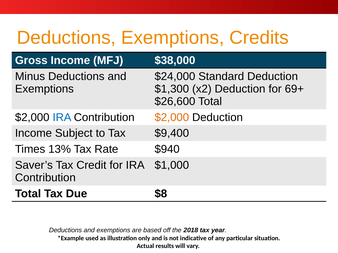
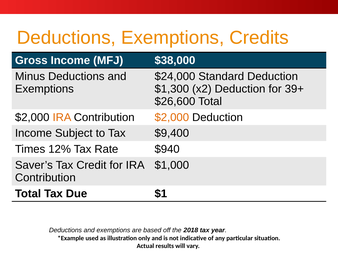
69+: 69+ -> 39+ (294, 89)
IRA colour: blue -> orange (62, 118)
13%: 13% -> 12% (60, 149)
$8: $8 -> $1 (161, 194)
